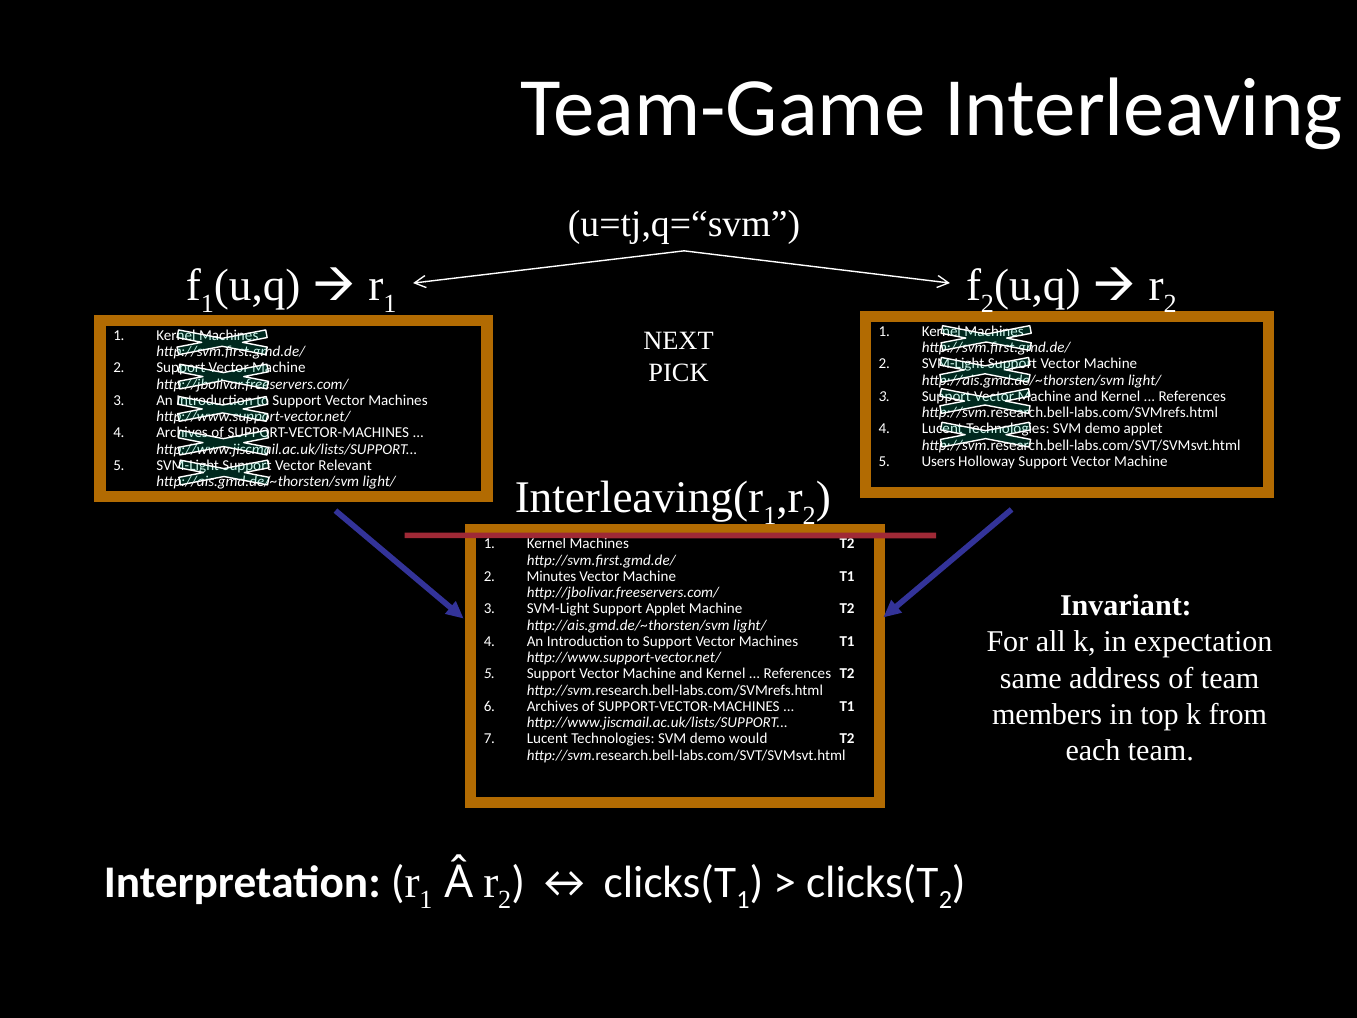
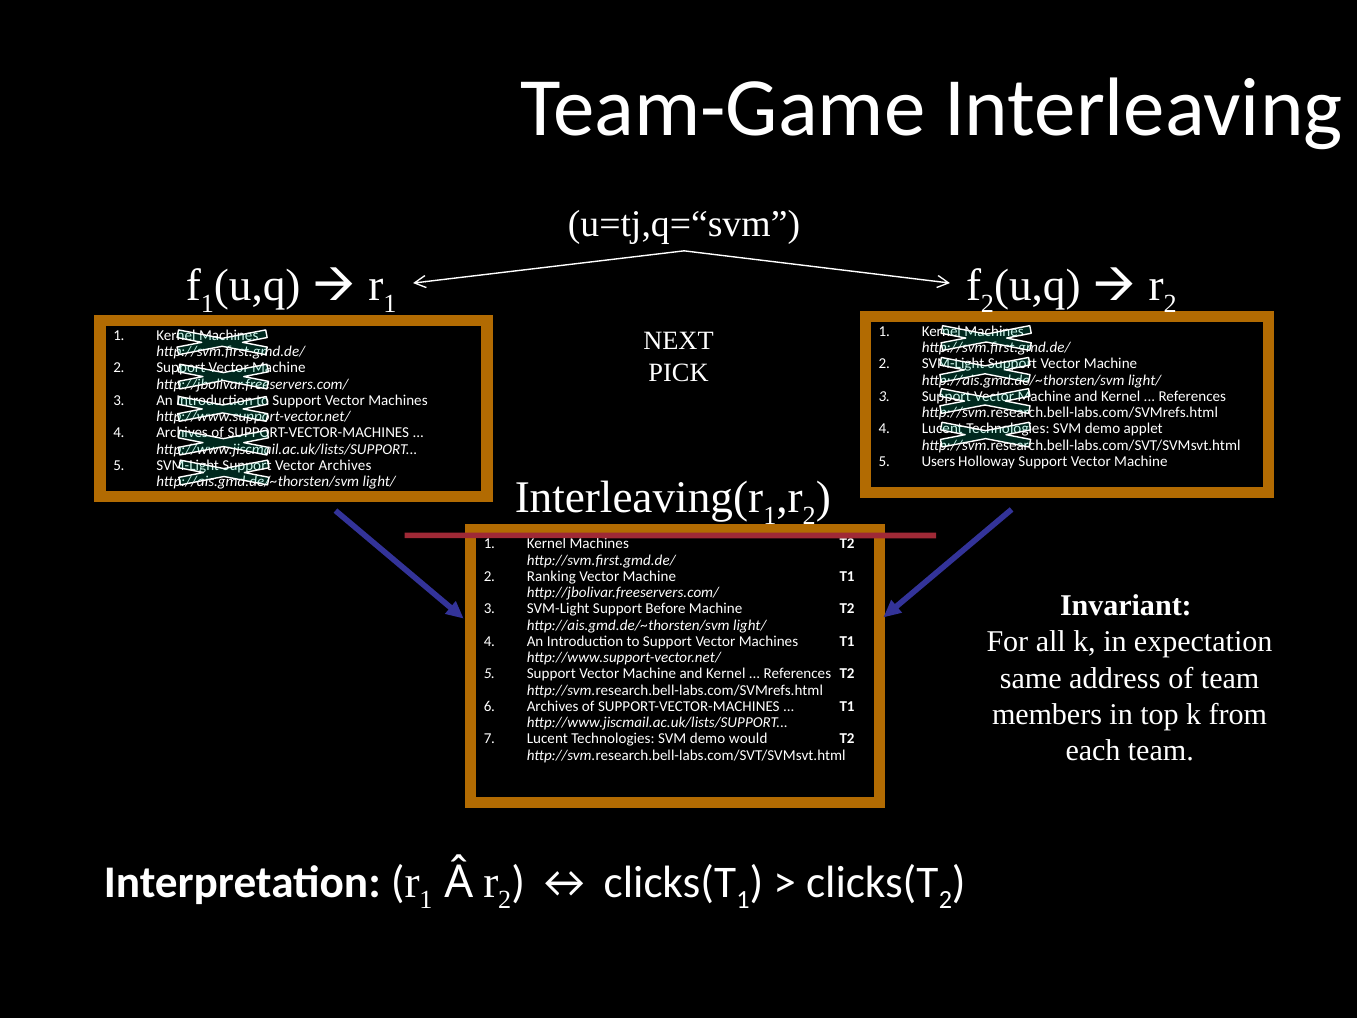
Vector Relevant: Relevant -> Archives (345, 465)
Minutes: Minutes -> Ranking (551, 576)
Support Applet: Applet -> Before (666, 609)
